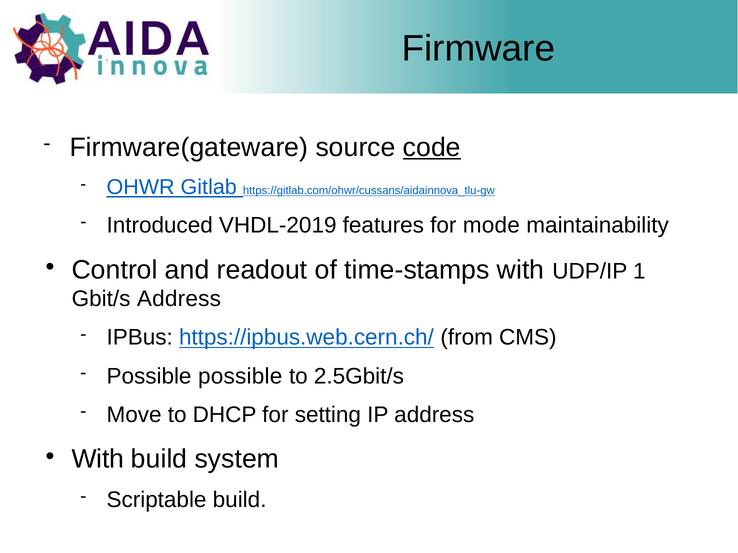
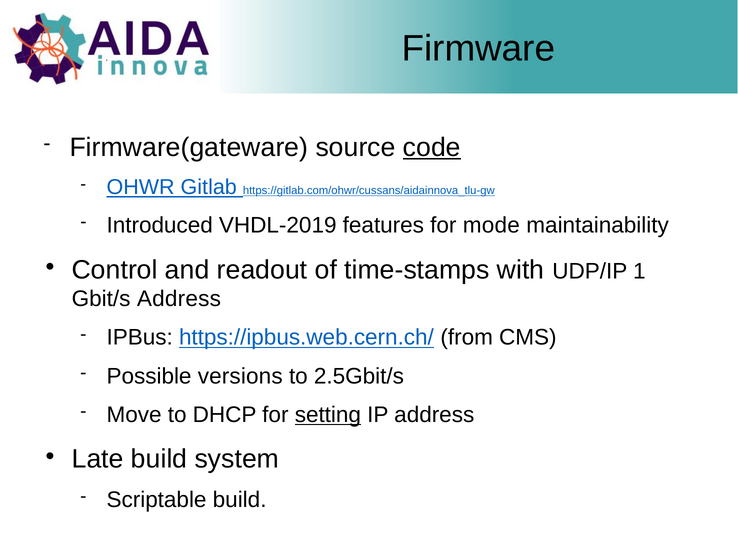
Possible possible: possible -> versions (240, 377)
setting underline: none -> present (328, 415)
With: With -> Late (98, 460)
